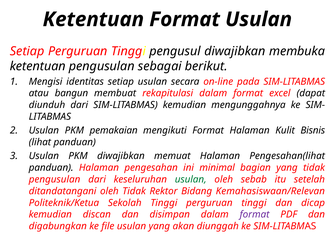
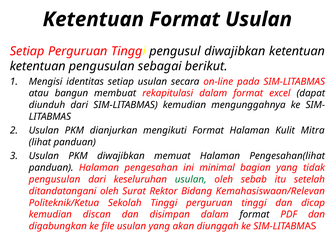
diwajibkan membuka: membuka -> ketentuan (297, 51)
pemakaian: pemakaian -> dianjurkan (114, 131)
Bisnis: Bisnis -> Mitra (313, 131)
oleh Tidak: Tidak -> Surat (134, 191)
format colour: purple -> black (255, 215)
